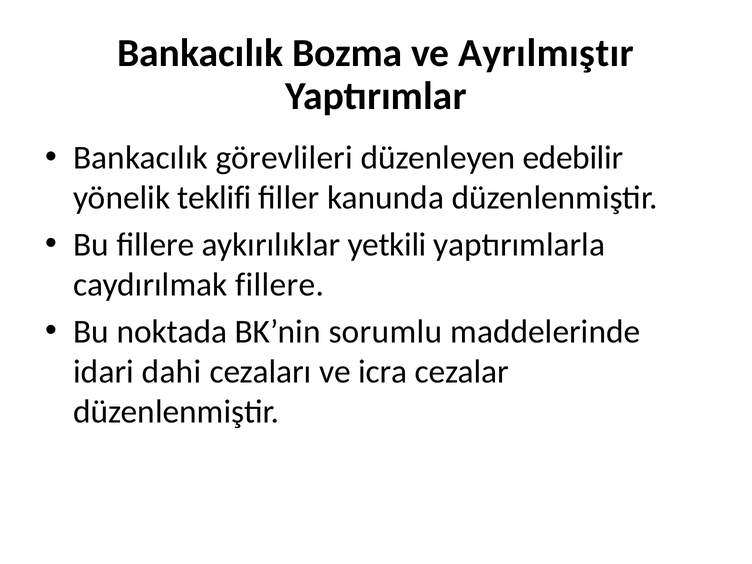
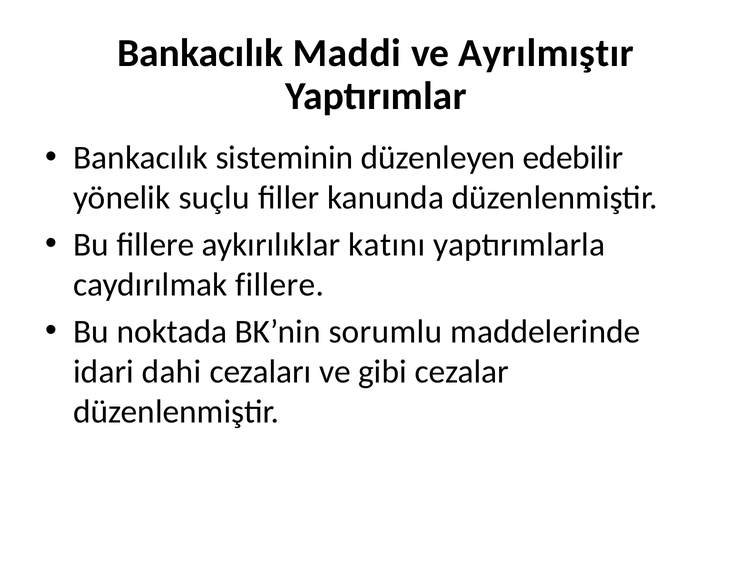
Bozma: Bozma -> Maddi (347, 53)
görevlileri: görevlileri -> sisteminin (284, 158)
teklifi: teklifi -> suçlu (214, 198)
yetkili: yetkili -> katını (387, 245)
icra: icra -> gibi (383, 372)
